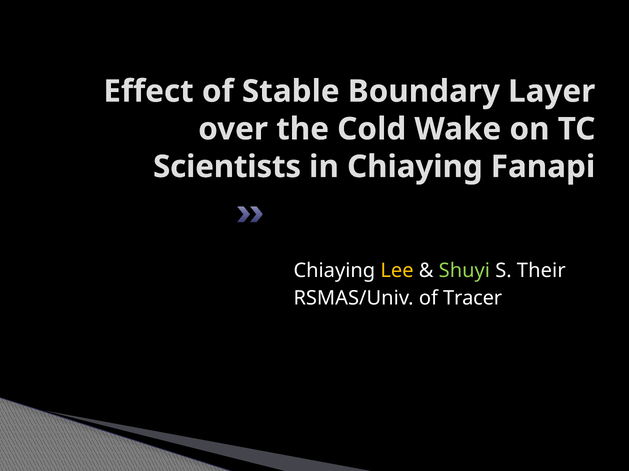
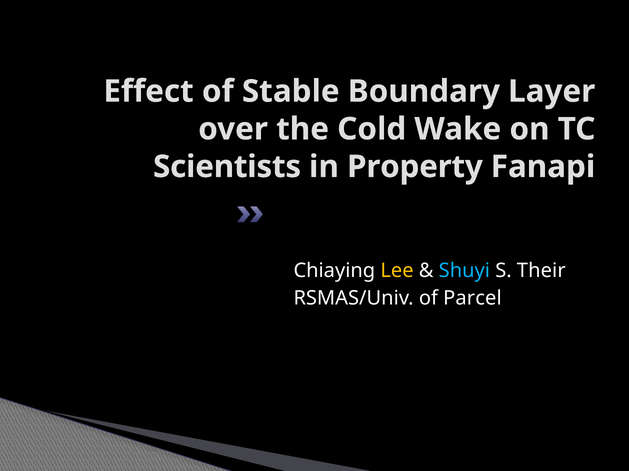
in Chiaying: Chiaying -> Property (415, 167)
Shuyi colour: light green -> light blue (464, 271)
Tracer: Tracer -> Parcel (472, 299)
